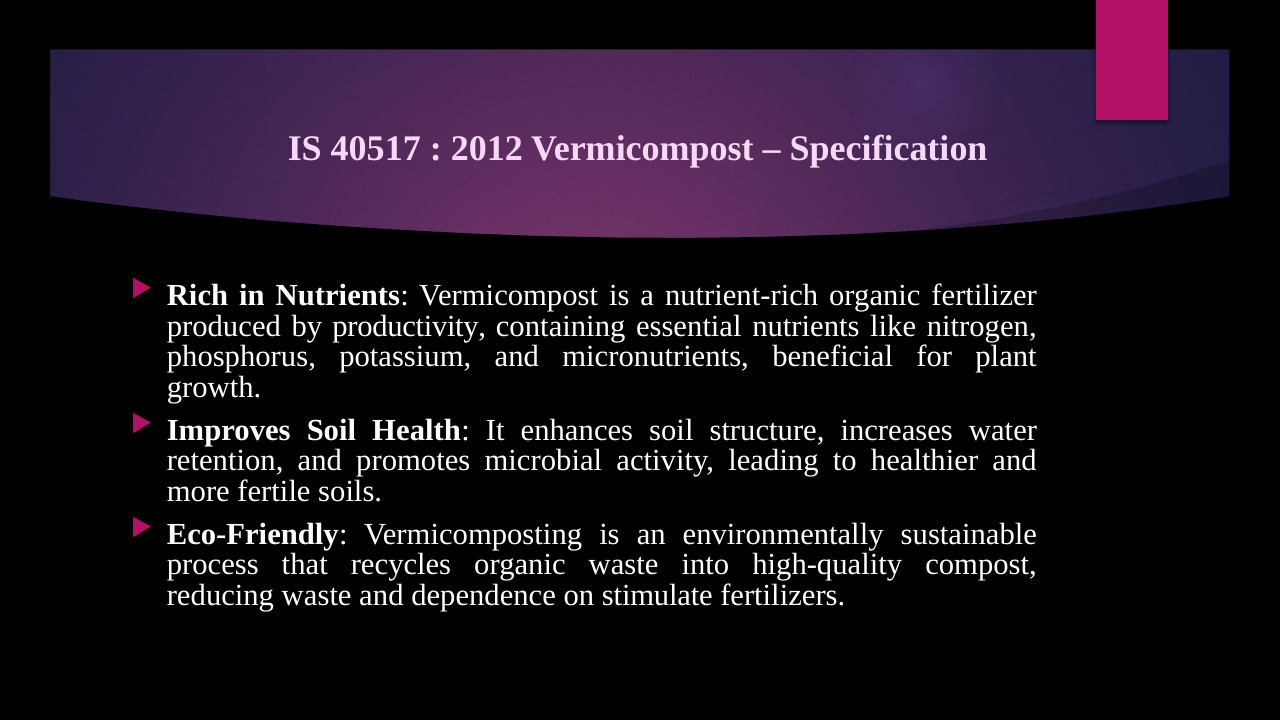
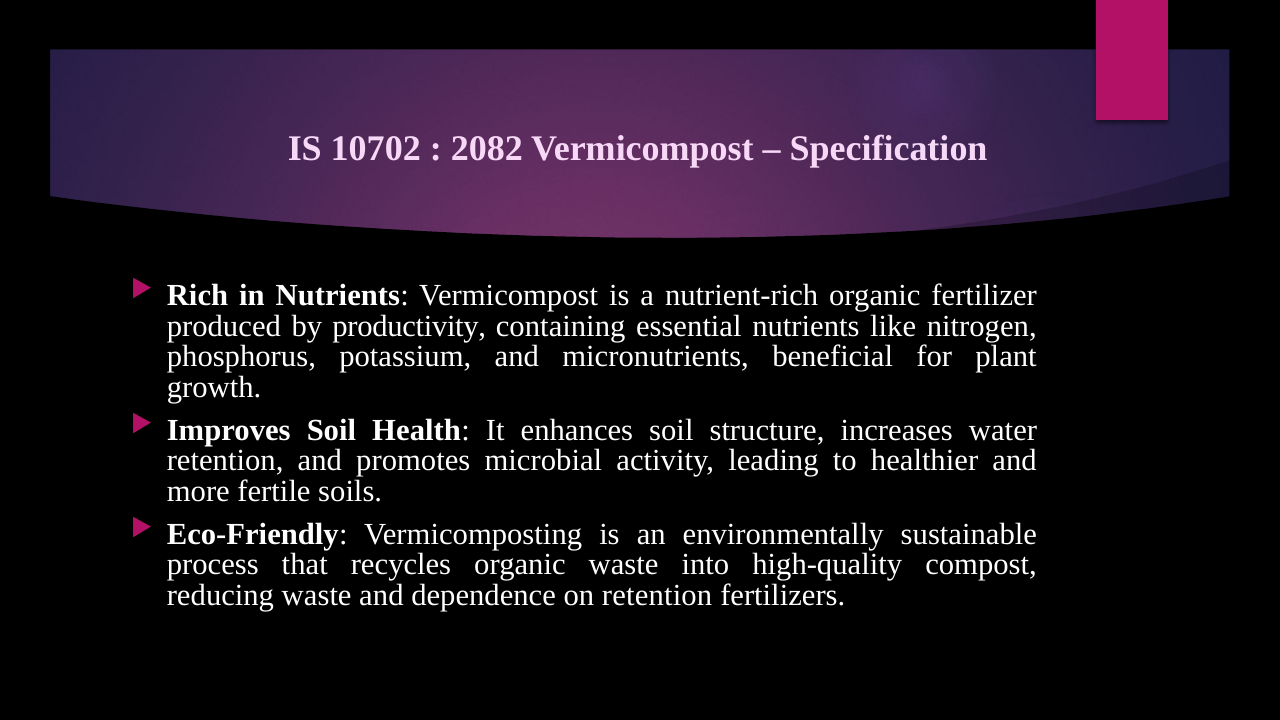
40517: 40517 -> 10702 (376, 149)
2012: 2012 -> 2082 (487, 149)
on stimulate: stimulate -> retention (657, 596)
